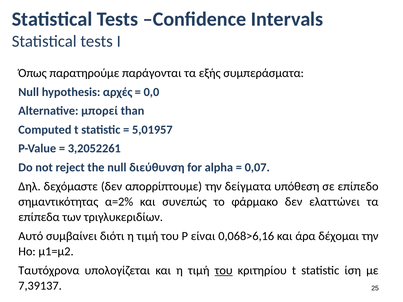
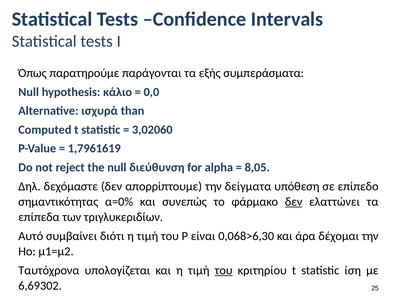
αρχές: αρχές -> κάλιο (118, 92)
μπορεί: μπορεί -> ισχυρά (100, 111)
5,01957: 5,01957 -> 3,02060 (152, 130)
3,2052261: 3,2052261 -> 1,7961619 (94, 149)
0,07: 0,07 -> 8,05 (257, 168)
α=2%: α=2% -> α=0% (119, 202)
δεν underline: none -> present (294, 202)
0,068>6,16: 0,068>6,16 -> 0,068>6,30 (246, 236)
7,39137: 7,39137 -> 6,69302 (40, 286)
